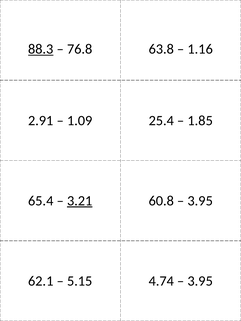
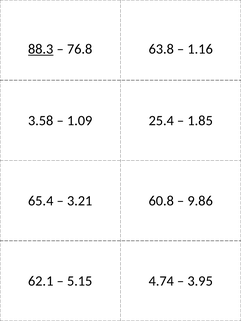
2.91: 2.91 -> 3.58 (41, 121)
3.21 underline: present -> none (80, 201)
3.95: 3.95 -> 9.86 (200, 201)
